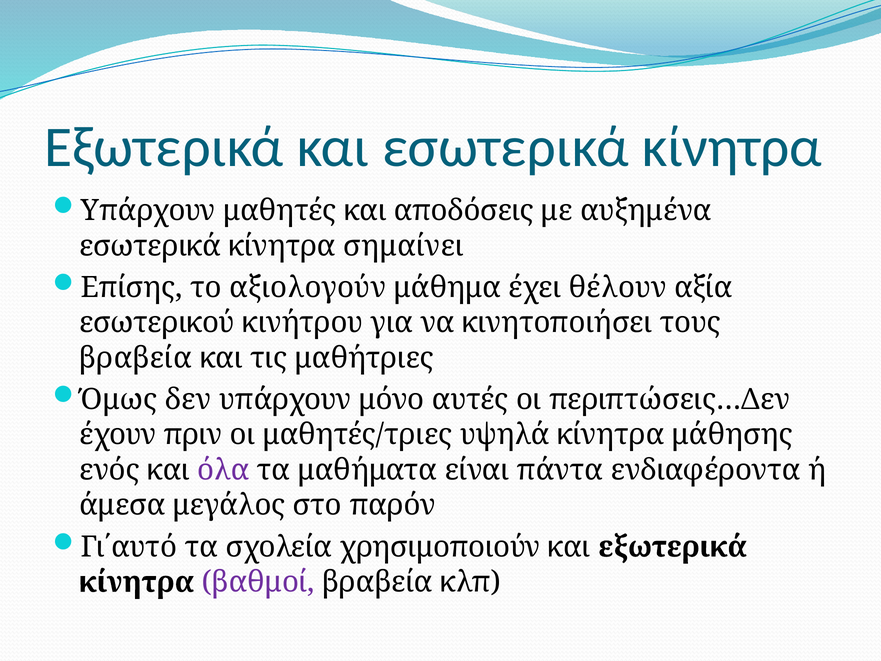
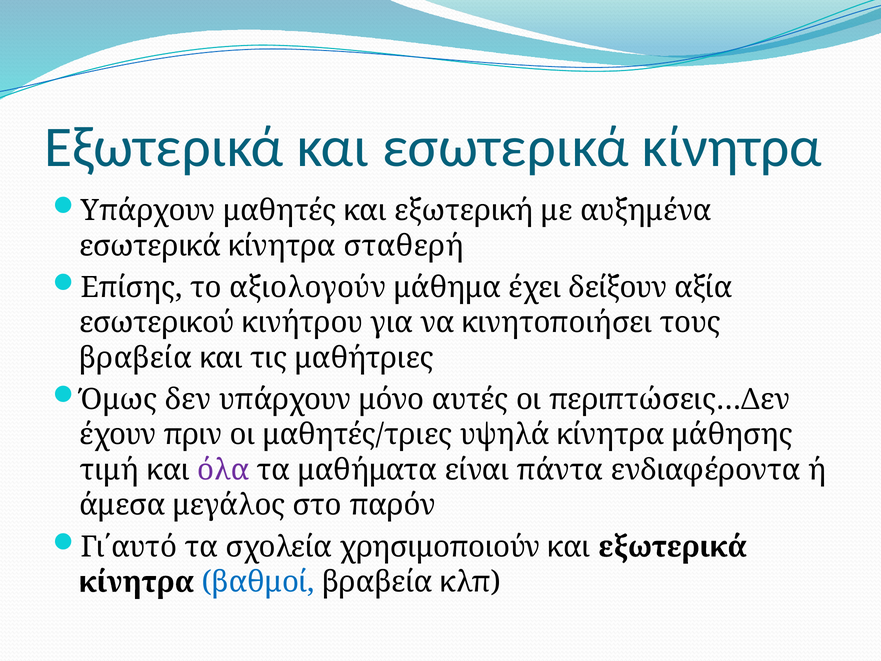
αποδόσεις: αποδόσεις -> εξωτερική (464, 210)
σημαίνει: σημαίνει -> σταθερή (404, 246)
θέλουν: θέλουν -> δείξουν (618, 287)
ενός: ενός -> τιμή (109, 470)
βαθμοί colour: purple -> blue (258, 582)
